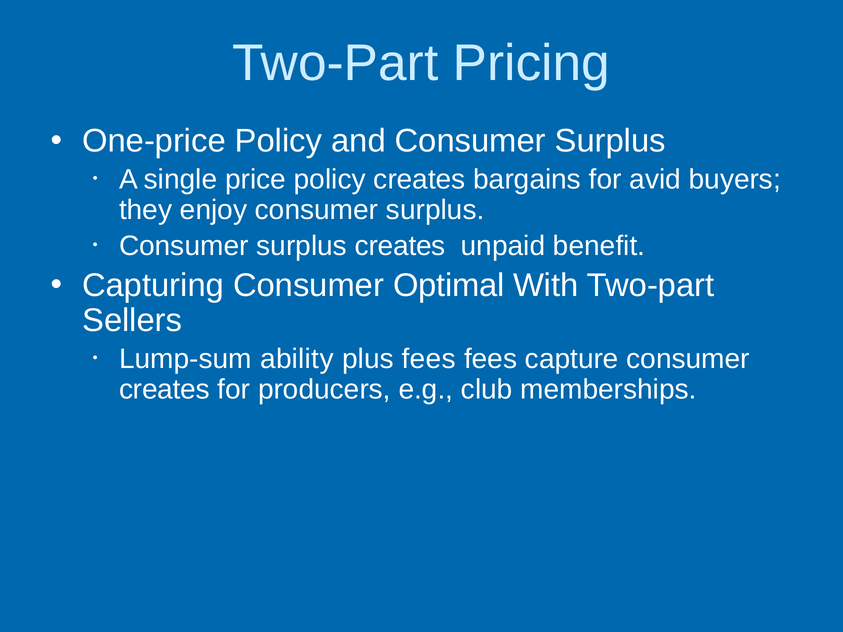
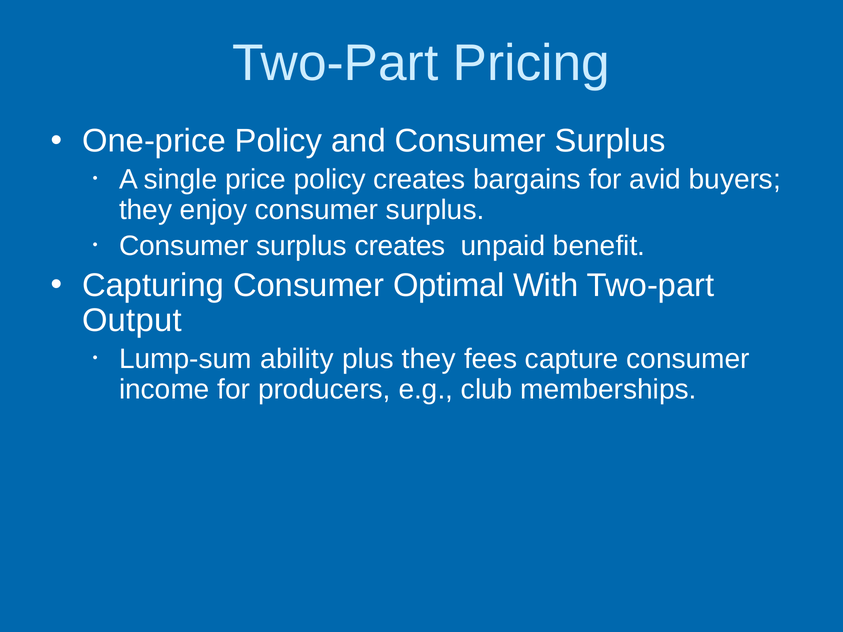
Sellers: Sellers -> Output (132, 321)
plus fees: fees -> they (429, 359)
creates: creates -> income (164, 390)
